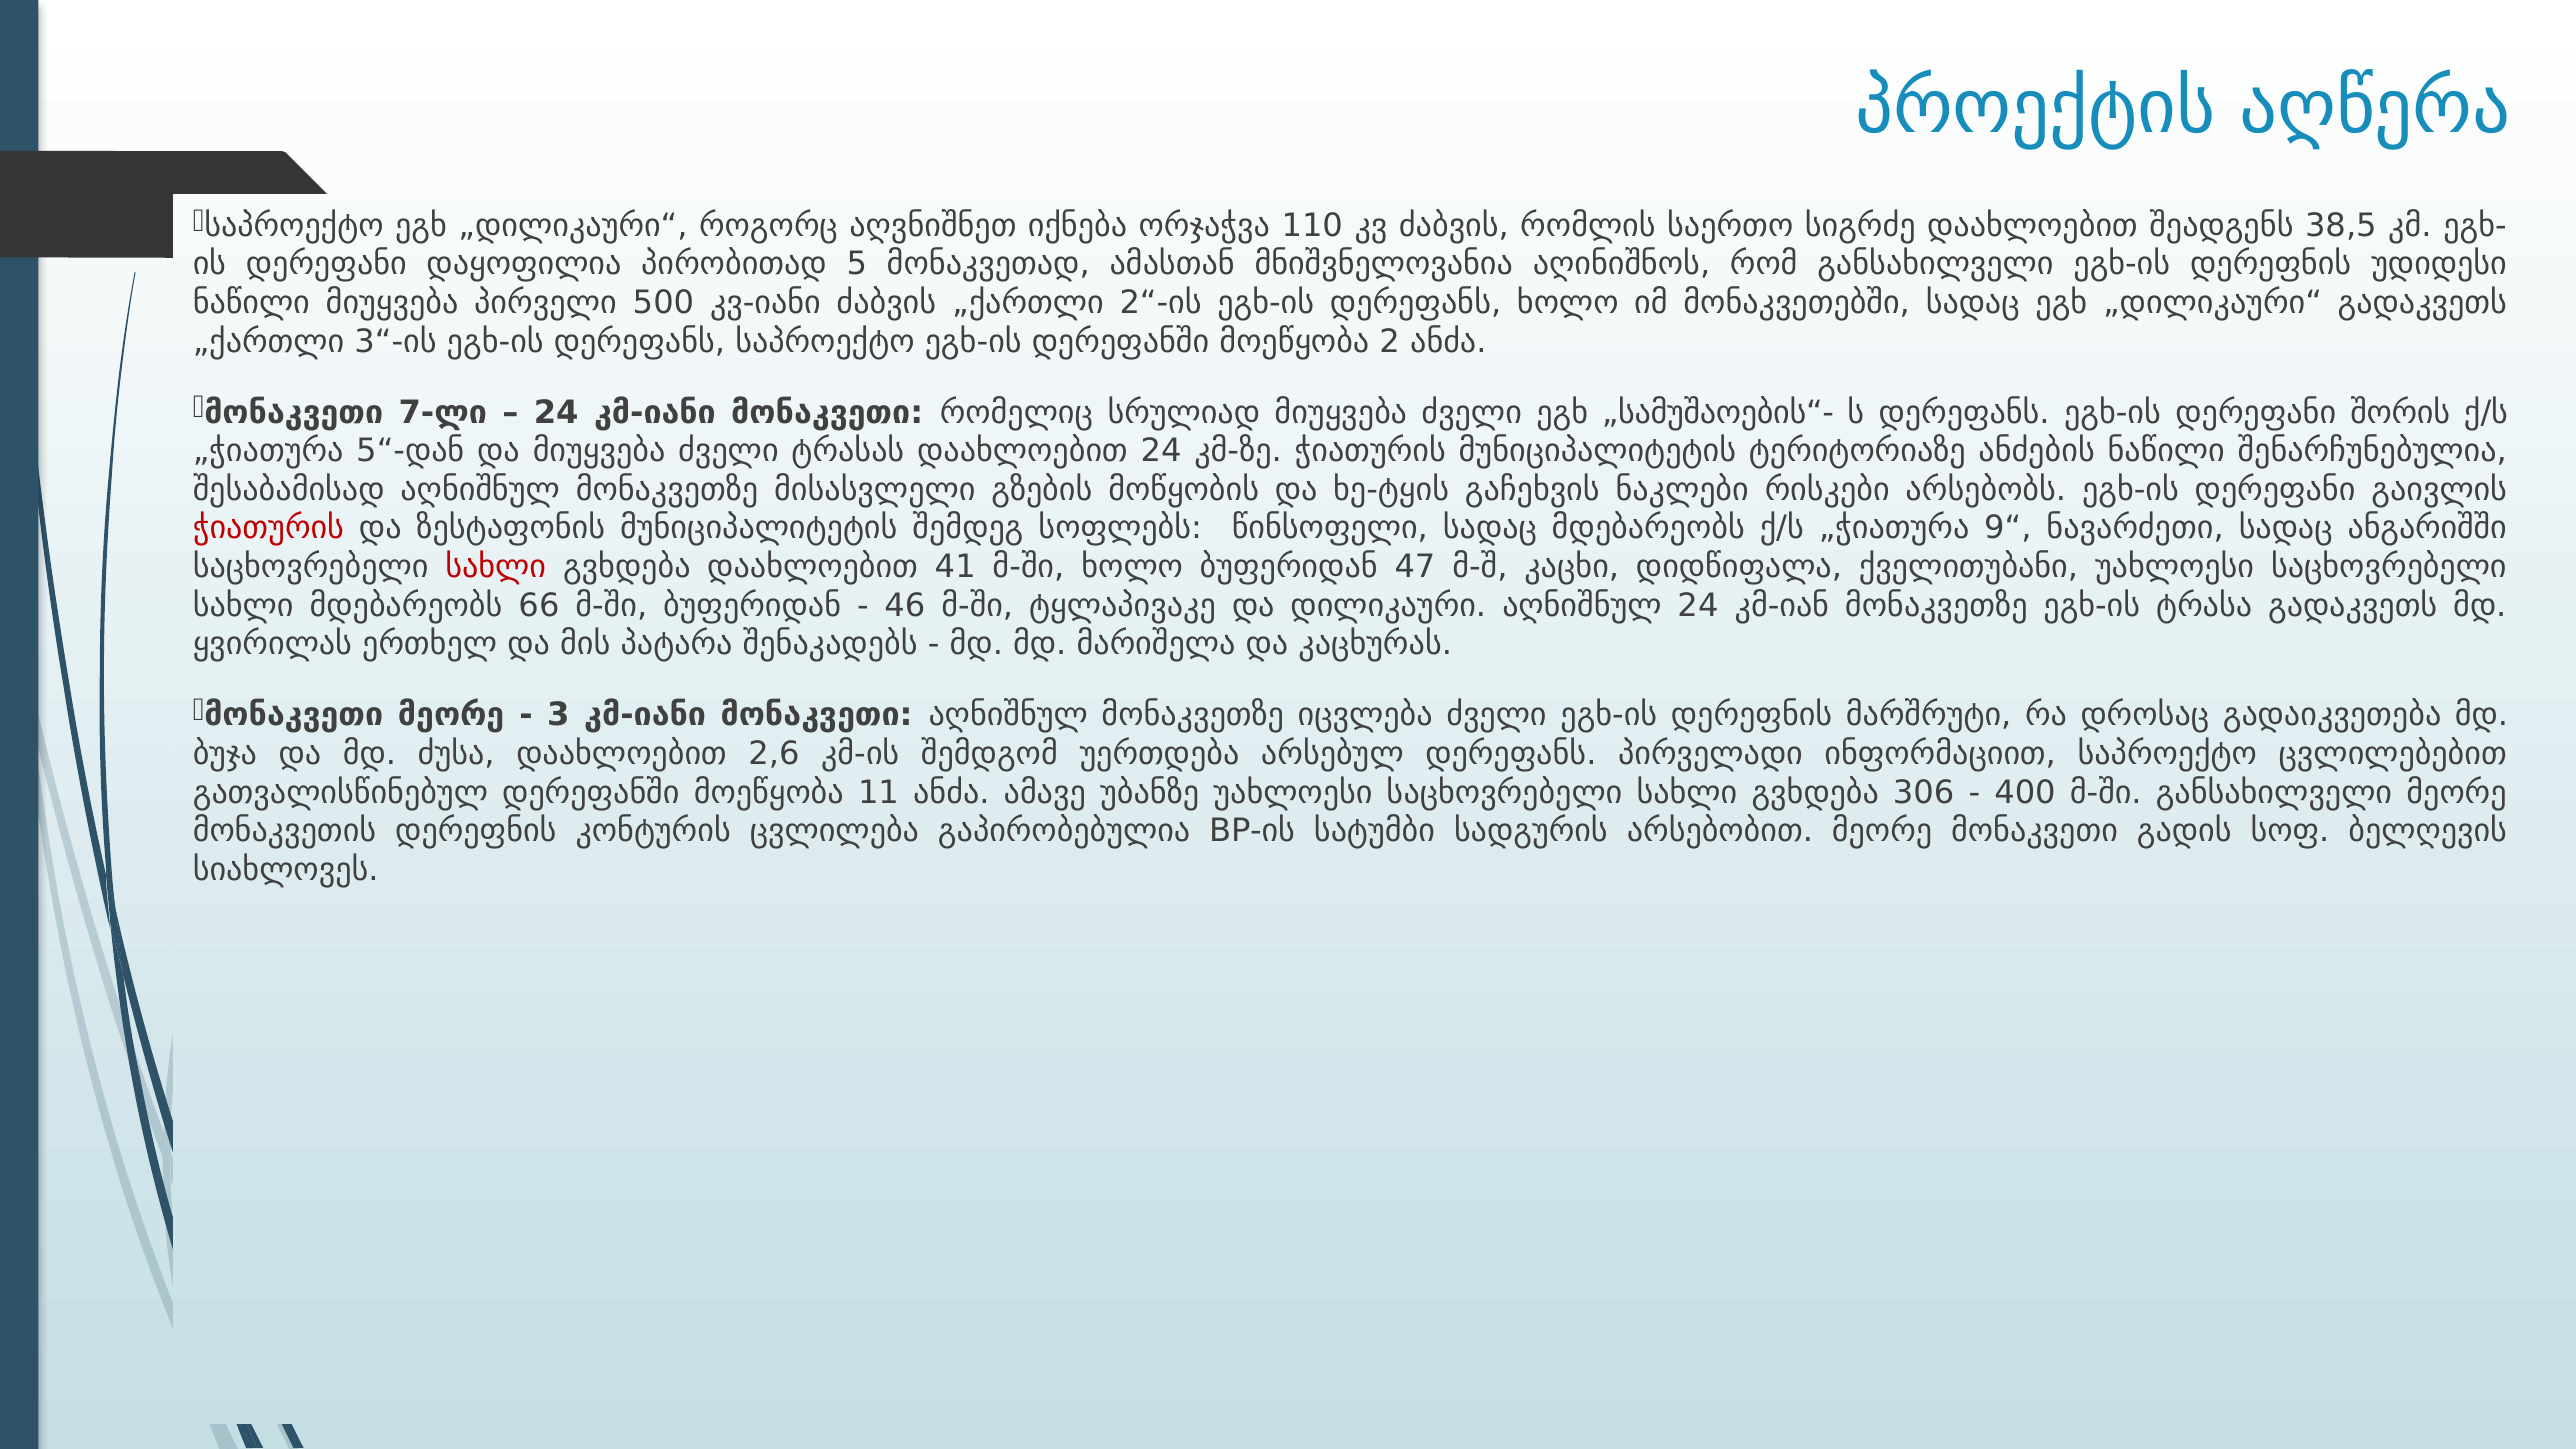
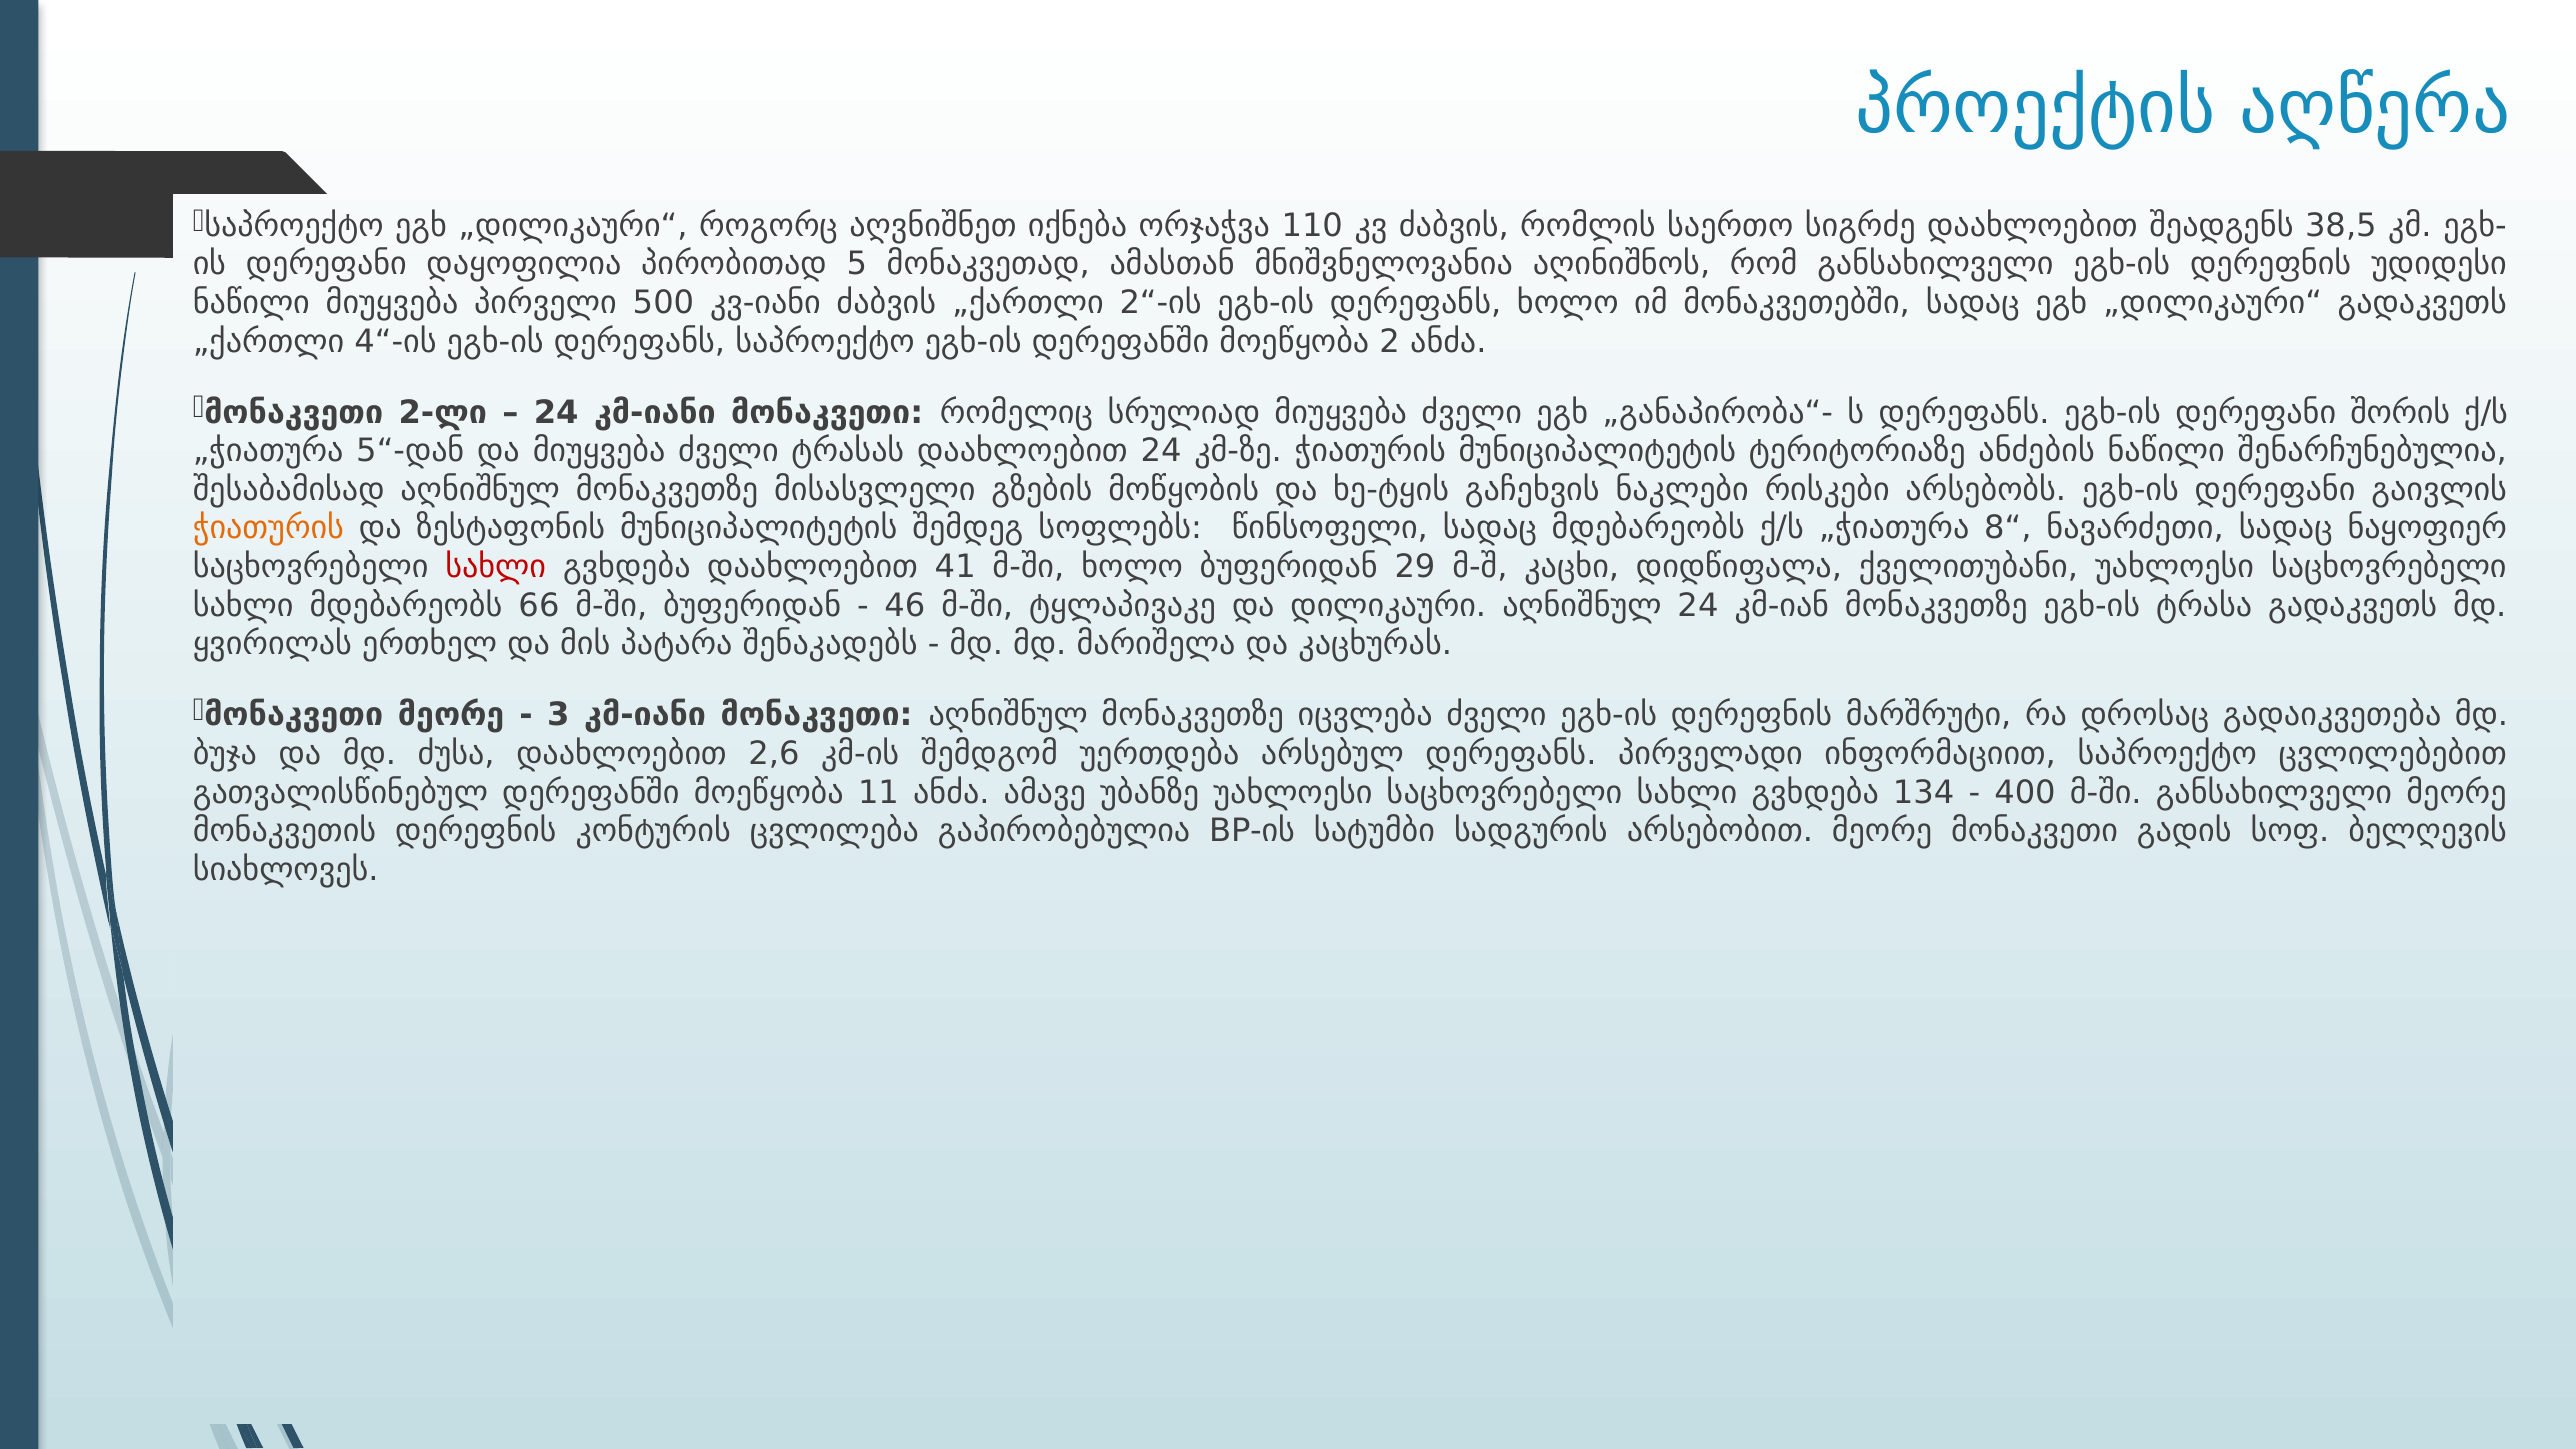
3“-ის: 3“-ის -> 4“-ის (396, 342)
7-ლი: 7-ლი -> 2-ლი (443, 412)
„სამუშაოების“-: „სამუშაოების“- -> „განაპირობა“- (1718, 412)
ჭიათურის colour: red -> orange (268, 528)
9“: 9“ -> 8“ (2008, 528)
ანგარიშში: ანგარიშში -> ნაყოფიერ (2427, 528)
47: 47 -> 29 (1415, 567)
306: 306 -> 134 (1924, 792)
